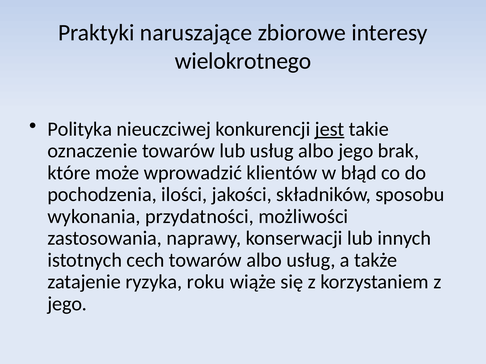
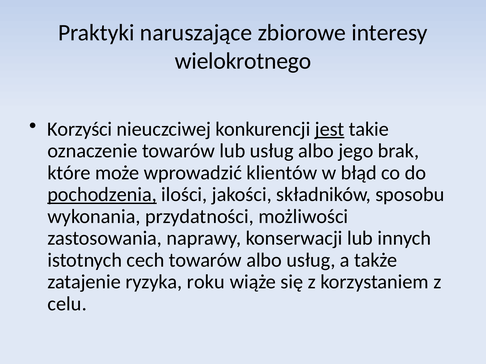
Polityka: Polityka -> Korzyści (80, 129)
pochodzenia underline: none -> present (102, 195)
jego: jego -> celu (67, 304)
